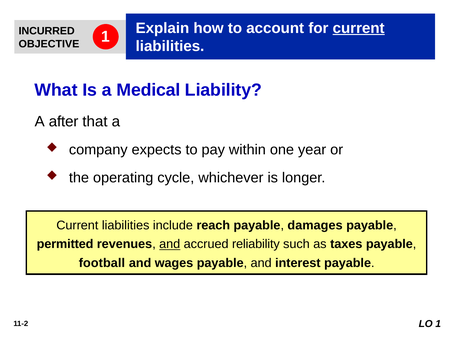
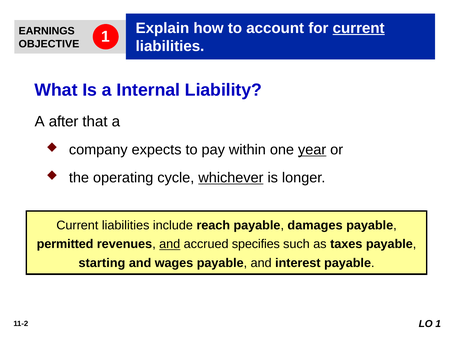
INCURRED: INCURRED -> EARNINGS (47, 31)
Medical: Medical -> Internal (148, 90)
year underline: none -> present (312, 150)
whichever underline: none -> present (231, 178)
reliability: reliability -> specifies (256, 245)
football: football -> starting (102, 264)
